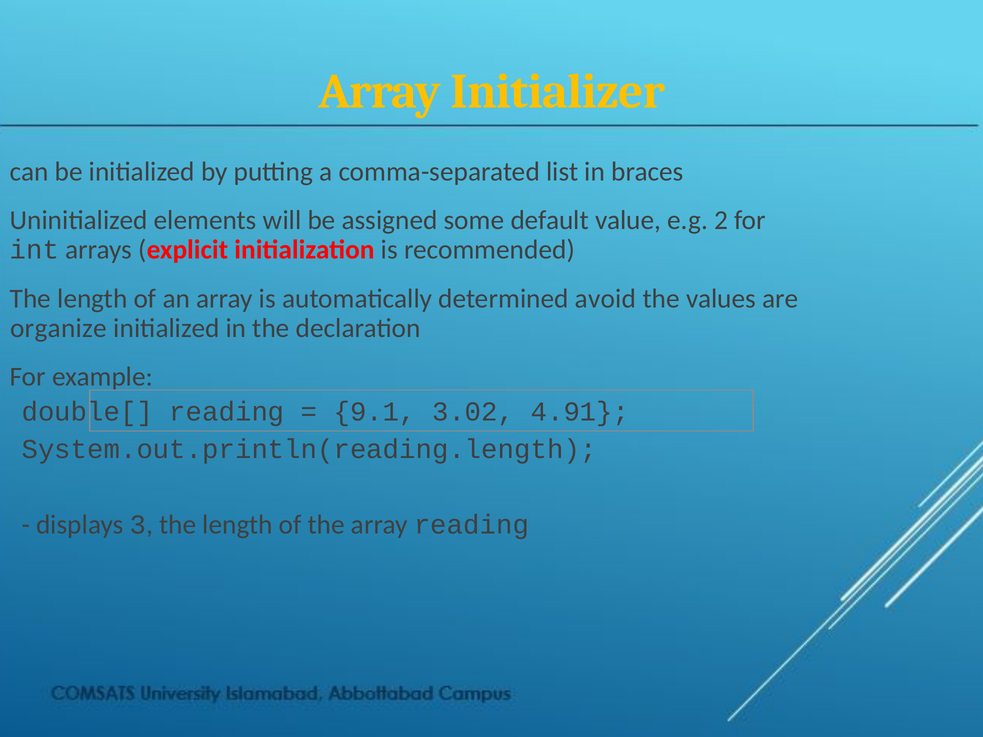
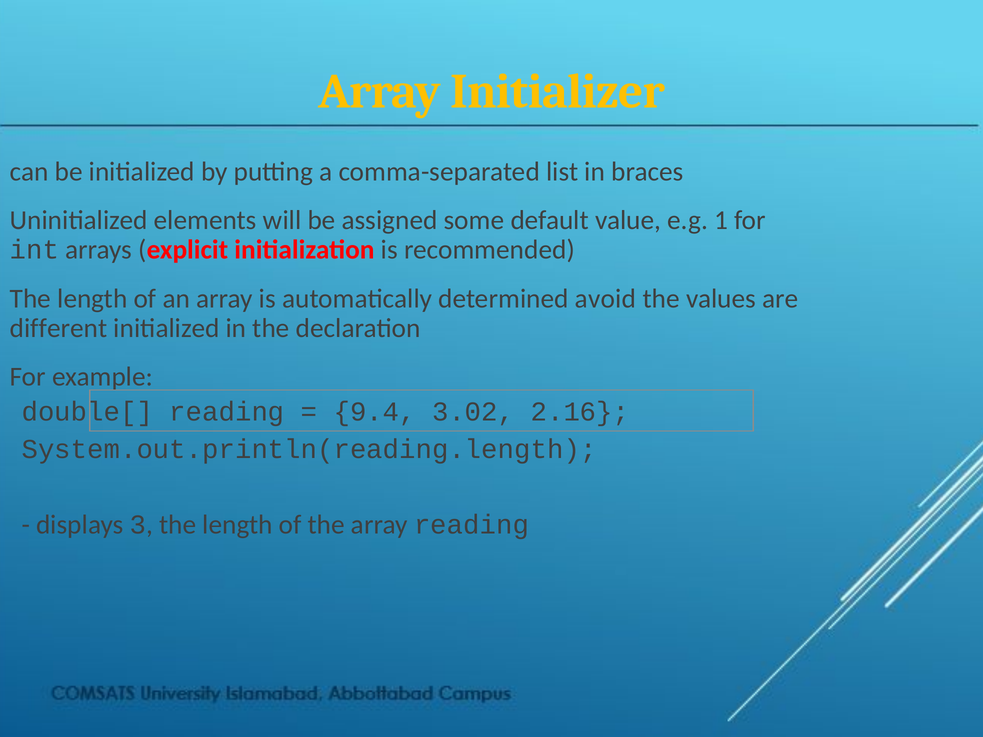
2: 2 -> 1 (721, 221)
organize: organize -> different (59, 328)
9.1: 9.1 -> 9.4 (375, 412)
4.91: 4.91 -> 2.16 (580, 412)
